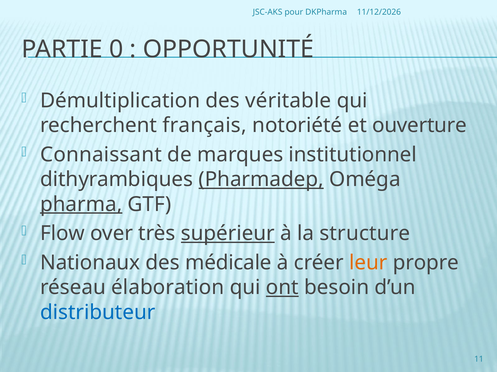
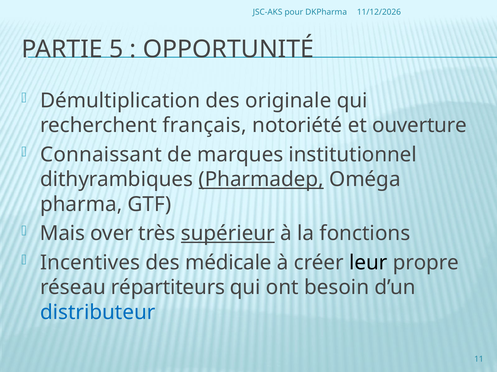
0: 0 -> 5 (116, 49)
véritable: véritable -> originale (288, 101)
pharma underline: present -> none (81, 205)
Flow: Flow -> Mais (63, 234)
structure: structure -> fonctions (365, 234)
Nationaux: Nationaux -> Incentives (90, 263)
leur colour: orange -> black (368, 263)
élaboration: élaboration -> répartiteurs (168, 288)
ont underline: present -> none (282, 288)
